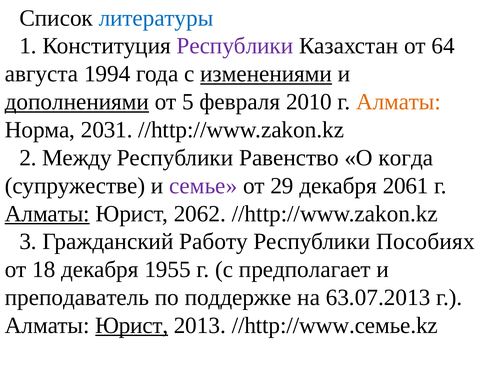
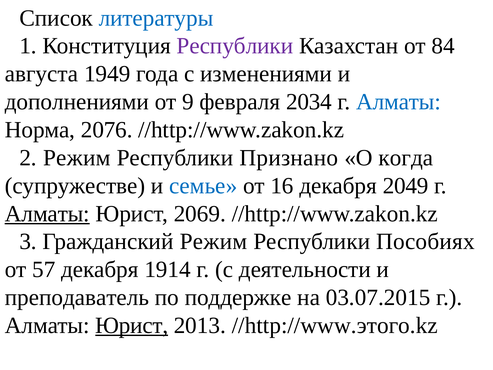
64: 64 -> 84 (443, 46)
1994: 1994 -> 1949 (107, 74)
изменениями underline: present -> none (266, 74)
дополнениями underline: present -> none (77, 102)
5: 5 -> 9 (188, 102)
2010: 2010 -> 2034 (309, 102)
Алматы colour: orange -> blue (398, 102)
2031: 2031 -> 2076 (107, 130)
2 Между: Между -> Режим (77, 158)
Равенство: Равенство -> Признано (289, 158)
семье colour: purple -> blue (203, 186)
29: 29 -> 16 (282, 186)
2061: 2061 -> 2049 (406, 186)
2062: 2062 -> 2069 (200, 214)
Гражданский Работу: Работу -> Режим (213, 241)
18: 18 -> 57 (44, 269)
1955: 1955 -> 1914 (168, 269)
предполагает: предполагает -> деятельности (305, 269)
63.07.2013: 63.07.2013 -> 03.07.2015 (378, 297)
//http://www.семье.kz: //http://www.семье.kz -> //http://www.этого.kz (335, 325)
